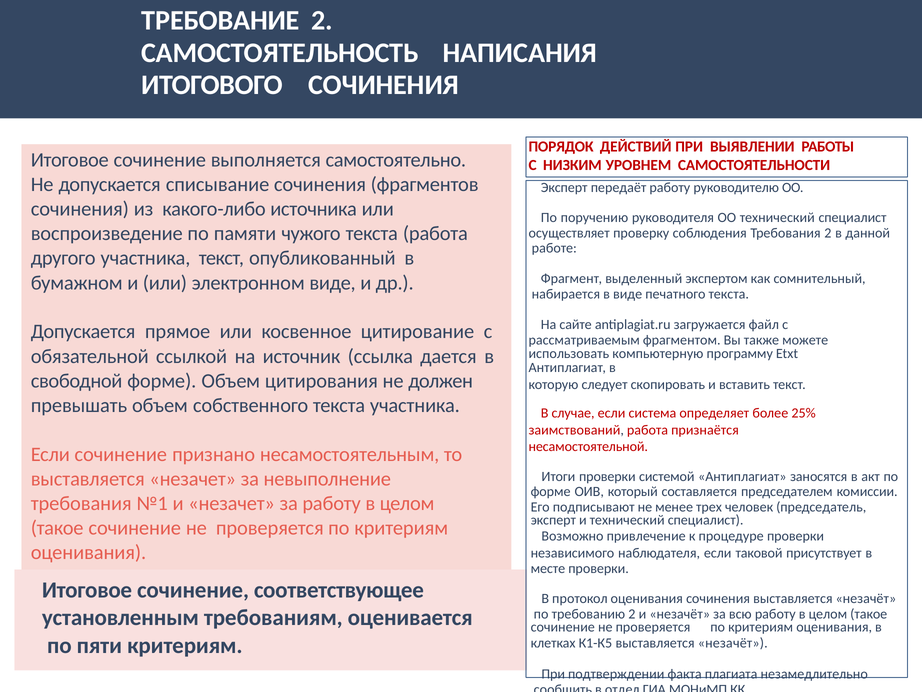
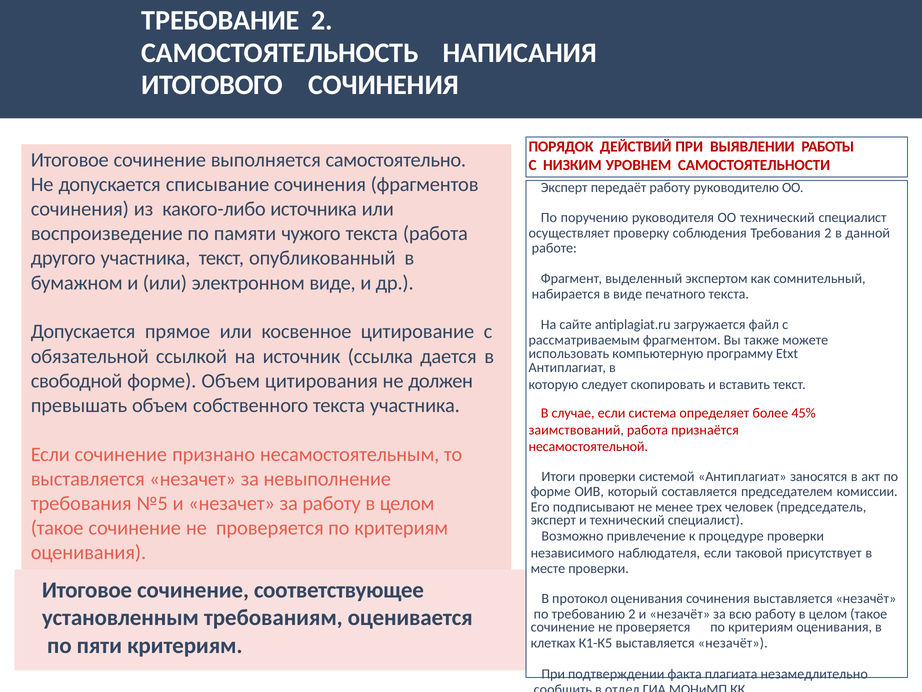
25%: 25% -> 45% (804, 413)
№1: №1 -> №5 (152, 503)
